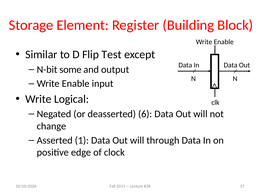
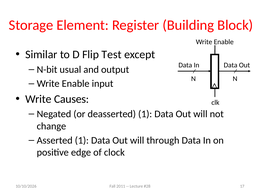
some: some -> usual (70, 69)
Logical: Logical -> Causes (72, 99)
deasserted 6: 6 -> 1 (145, 114)
